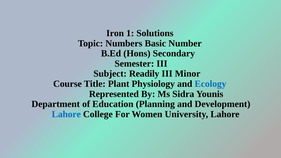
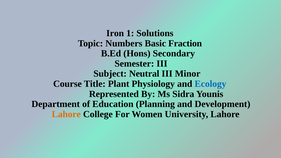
Number: Number -> Fraction (185, 43)
Readily: Readily -> Neutral (144, 74)
Lahore colour: blue -> orange (66, 114)
